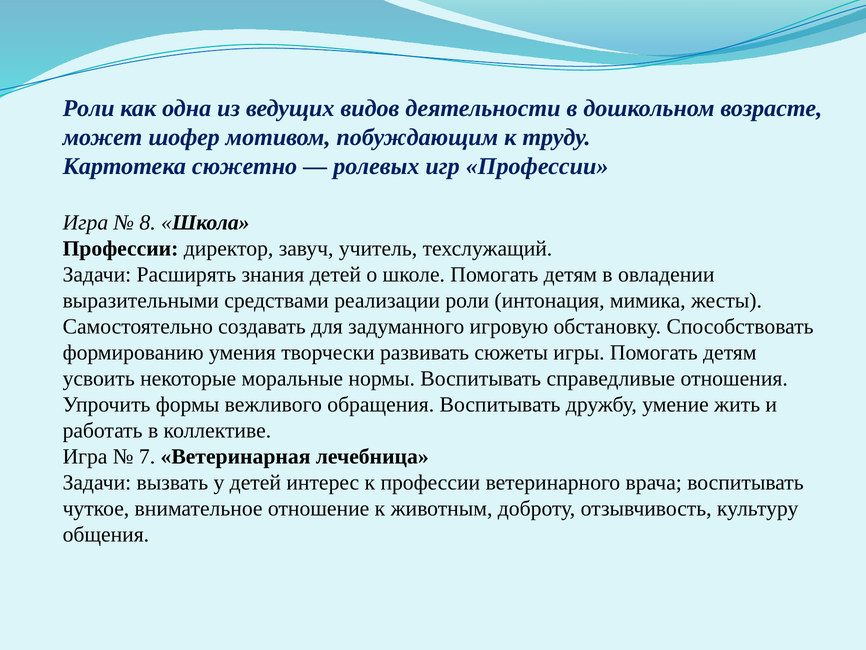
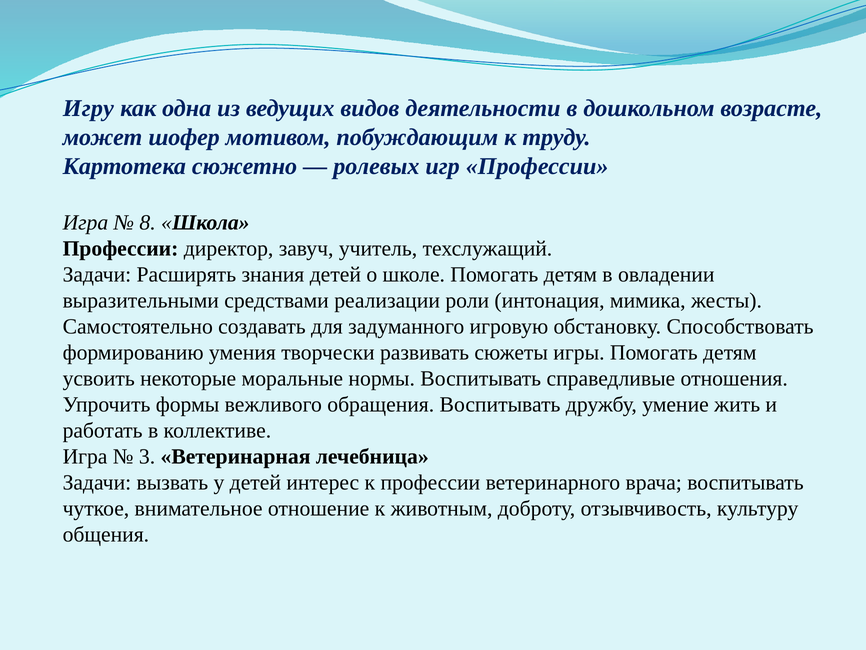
Роли: Роли -> Игру (88, 108)
7: 7 -> 3 (147, 456)
